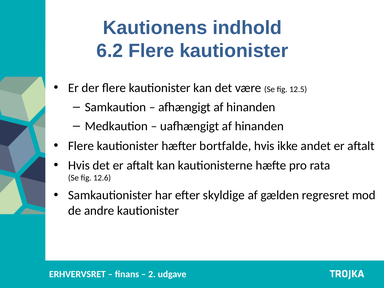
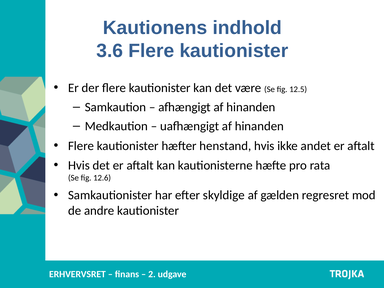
6.2: 6.2 -> 3.6 (110, 51)
bortfalde: bortfalde -> henstand (225, 146)
